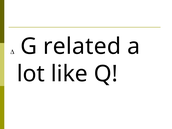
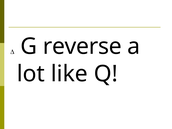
related: related -> reverse (82, 46)
